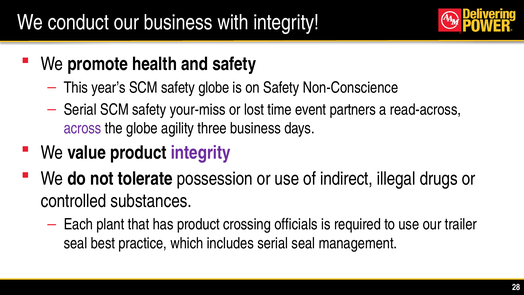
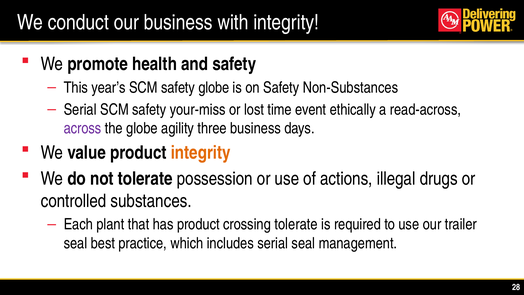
Non-Conscience: Non-Conscience -> Non-Substances (351, 88)
partners: partners -> ethically (353, 109)
integrity colour: purple -> orange (201, 153)
indirect: indirect -> actions (346, 179)
crossing officials: officials -> tolerate (296, 224)
